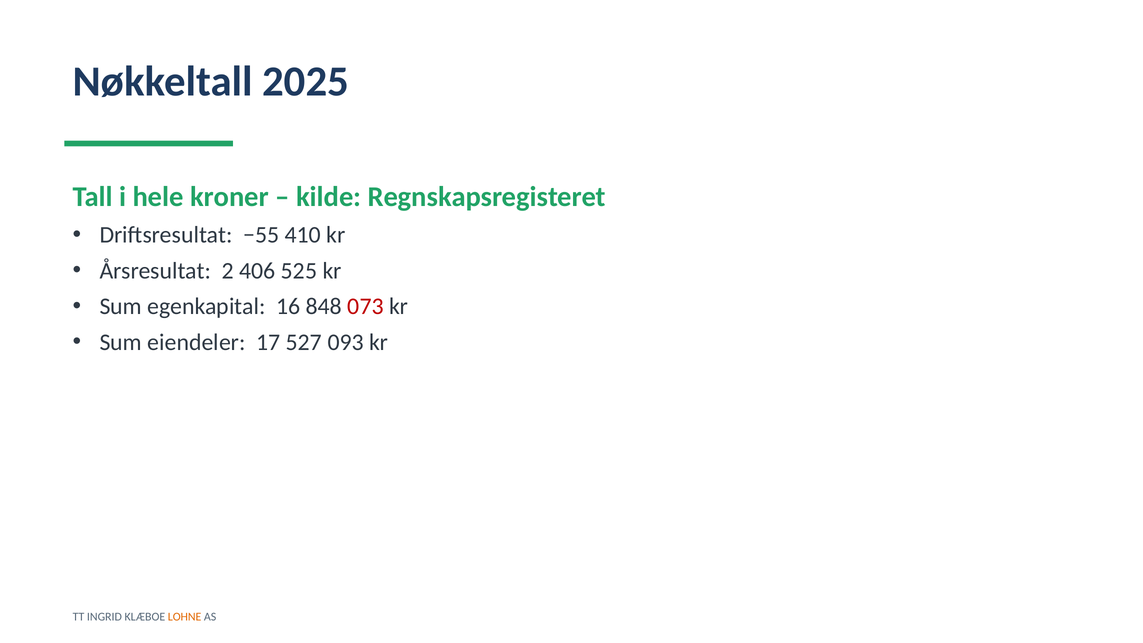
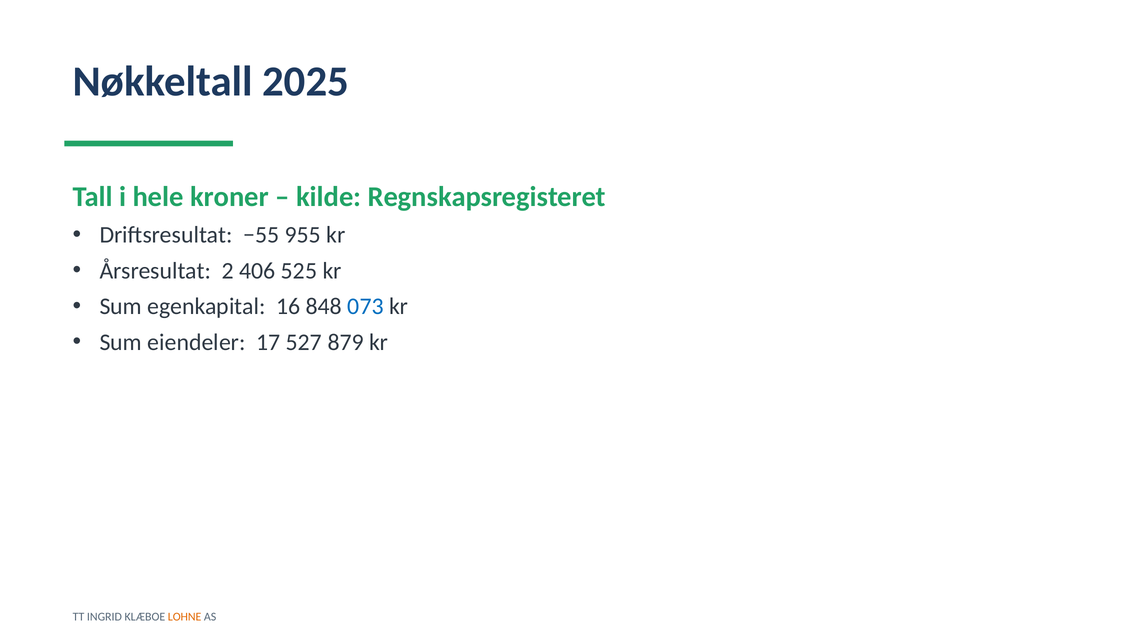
410: 410 -> 955 (303, 235)
073 colour: red -> blue (366, 307)
093: 093 -> 879 (346, 342)
